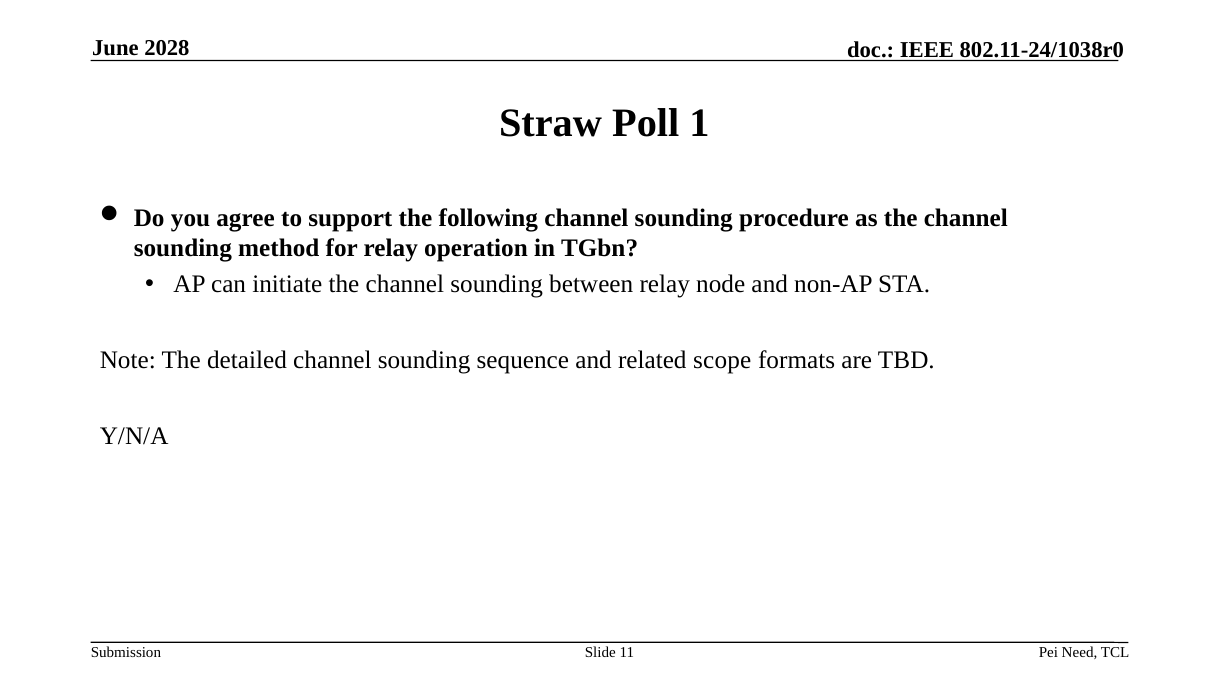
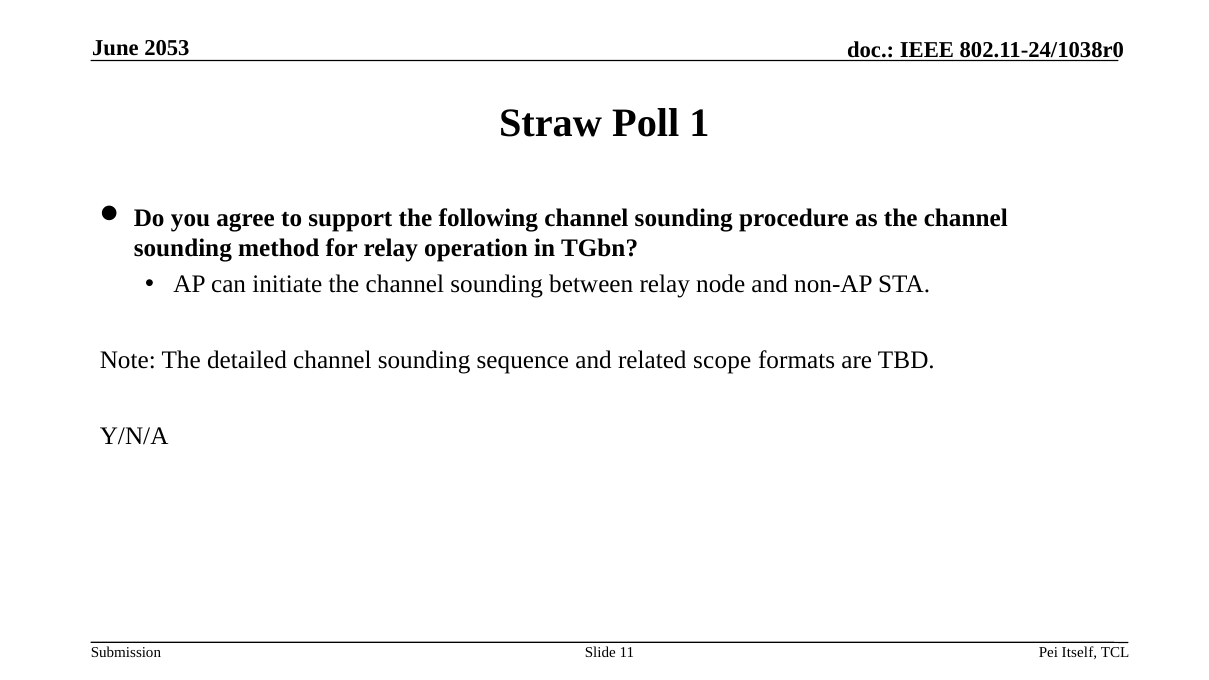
2028: 2028 -> 2053 (167, 48)
Need: Need -> Itself (1079, 652)
